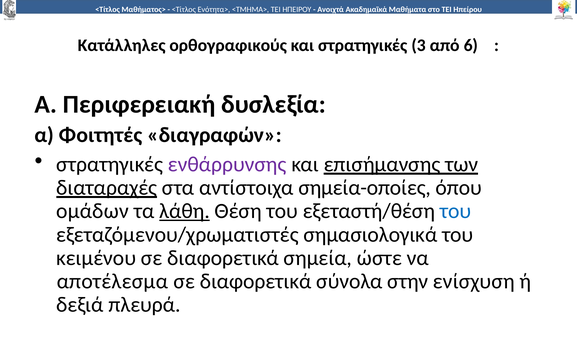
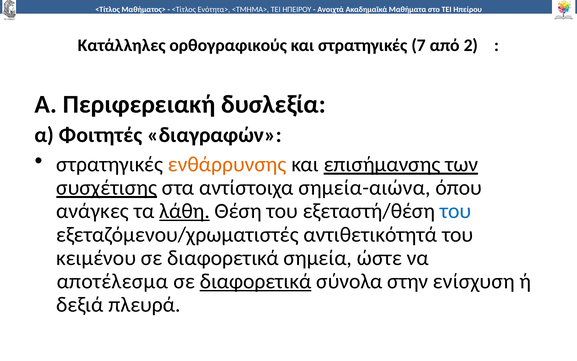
3: 3 -> 7 (419, 45)
από 6: 6 -> 2 (471, 45)
ενθάρρυνσης colour: purple -> orange (227, 164)
διαταραχές: διαταραχές -> συσχέτισης (107, 188)
σημεία-οποίες: σημεία-οποίες -> σημεία-αιώνα (364, 188)
ομάδων: ομάδων -> ανάγκες (93, 211)
σημασιολογικά: σημασιολογικά -> αντιθετικότητά (370, 234)
διαφορετικά underline: none -> present (256, 281)
